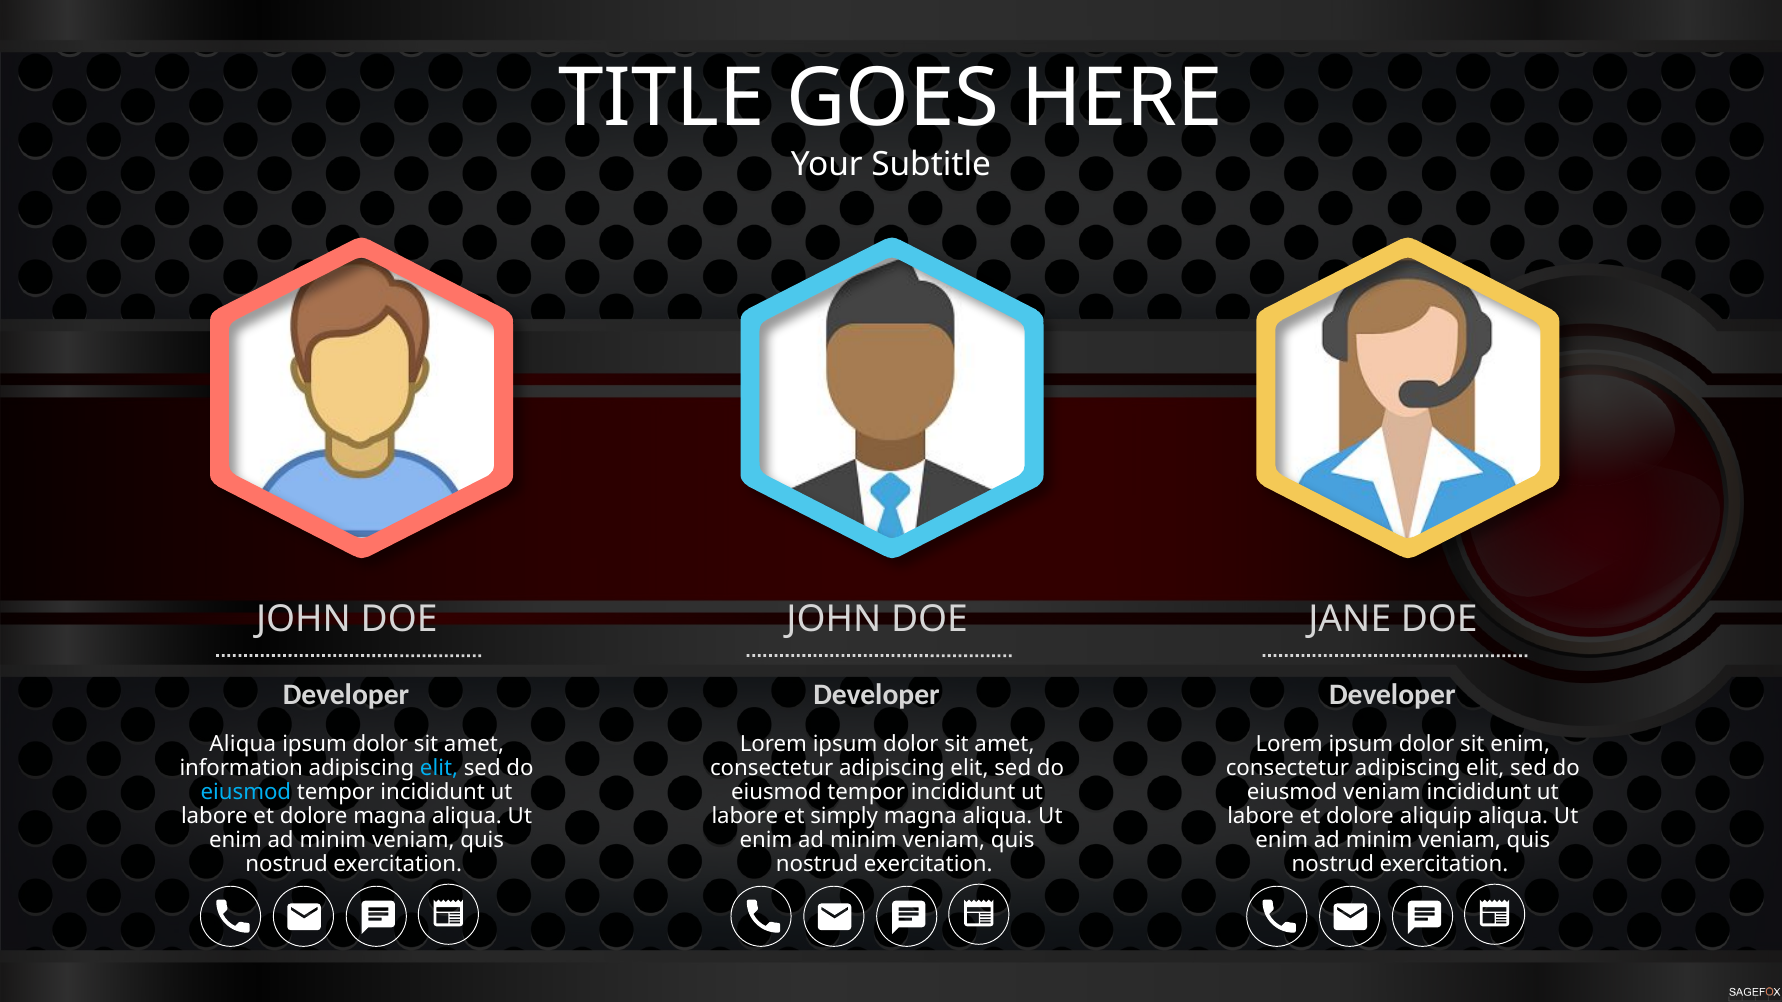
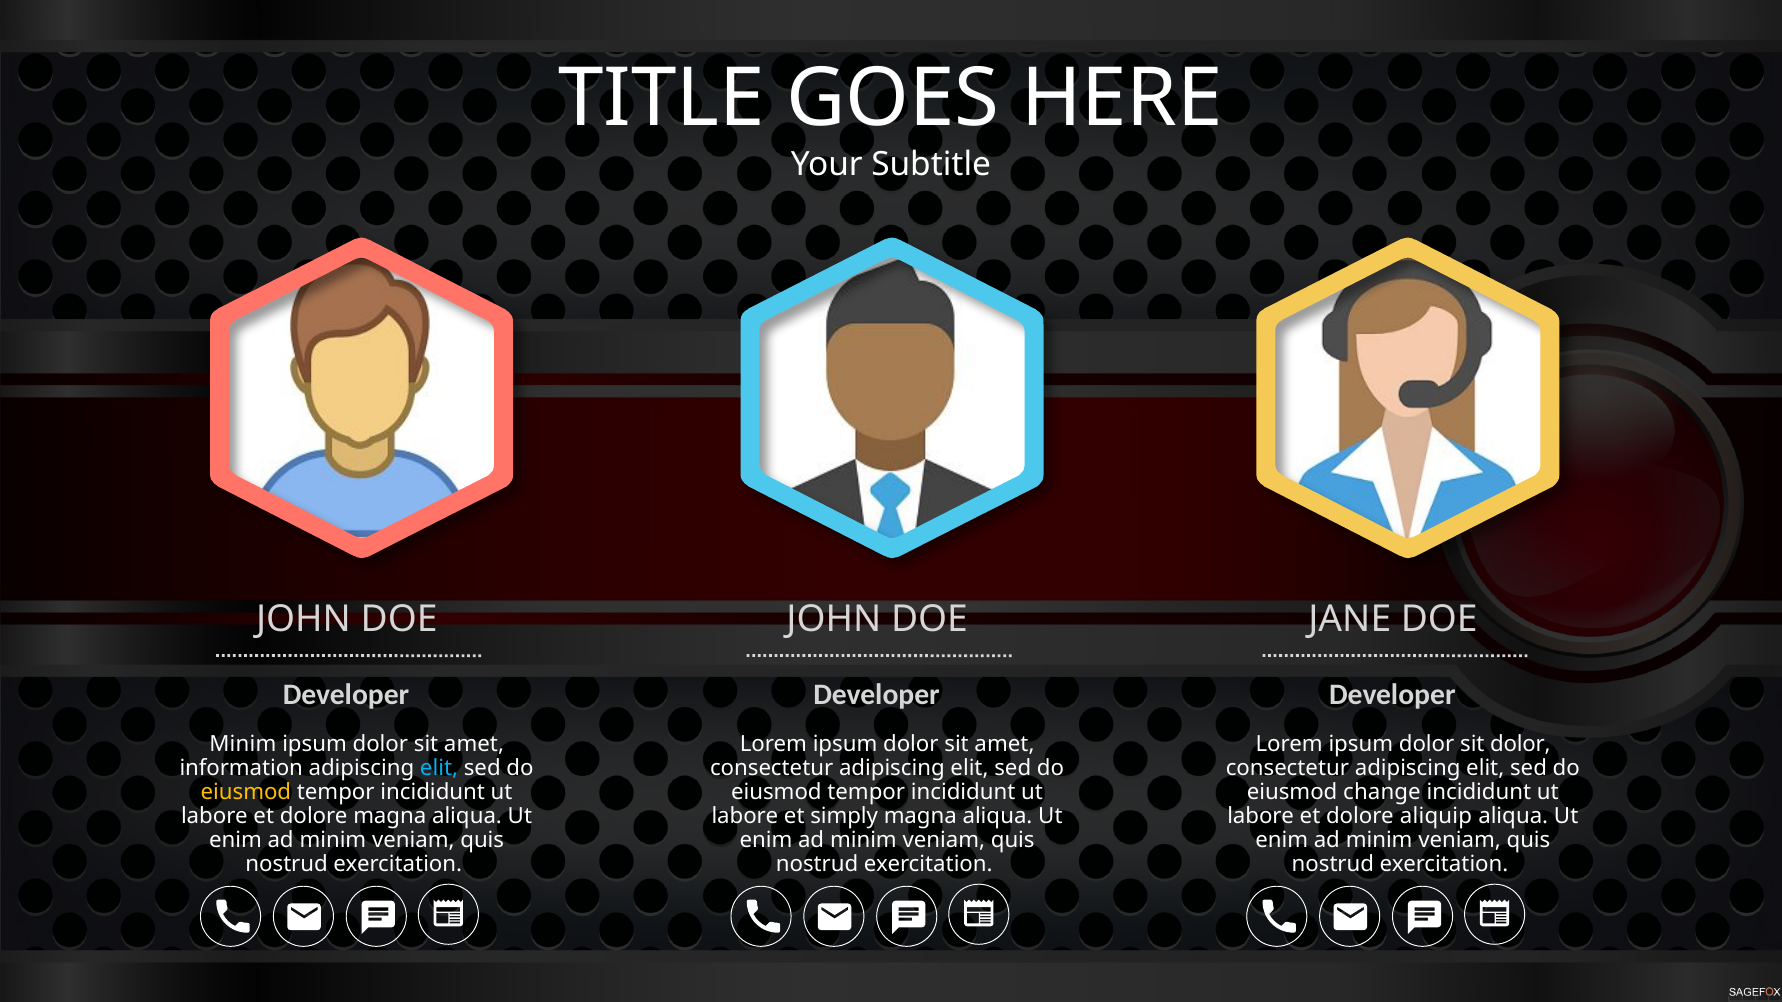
Aliqua: Aliqua -> Minim (243, 745)
sit enim: enim -> dolor (1520, 745)
eiusmod colour: light blue -> yellow (246, 793)
eiusmod veniam: veniam -> change (1382, 793)
